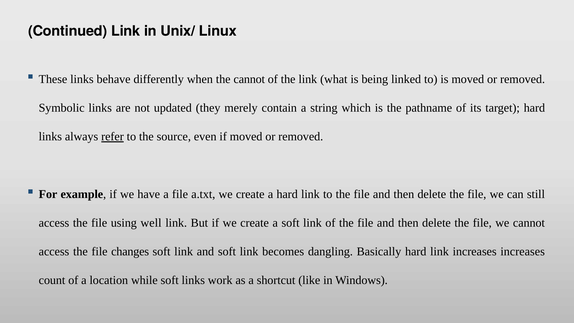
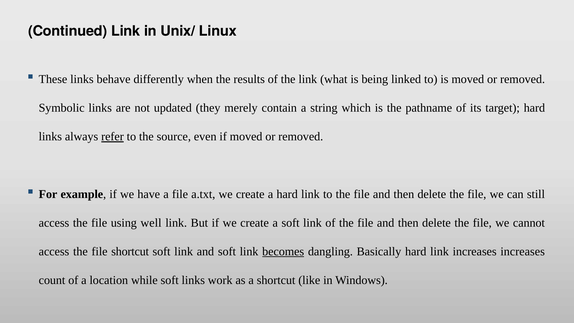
the cannot: cannot -> results (249, 79)
file changes: changes -> shortcut (130, 251)
becomes underline: none -> present (283, 251)
